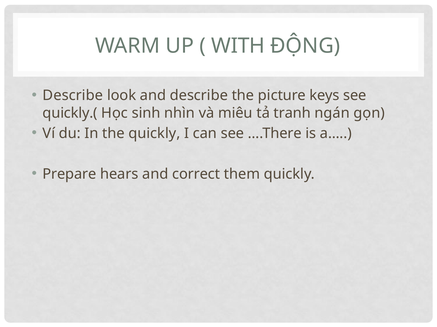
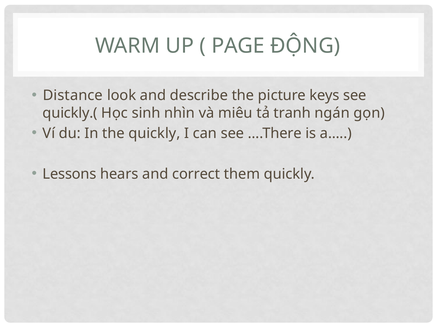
WITH: WITH -> PAGE (238, 46)
Describe: Describe -> Distance (73, 96)
Prepare: Prepare -> Lessons (70, 174)
